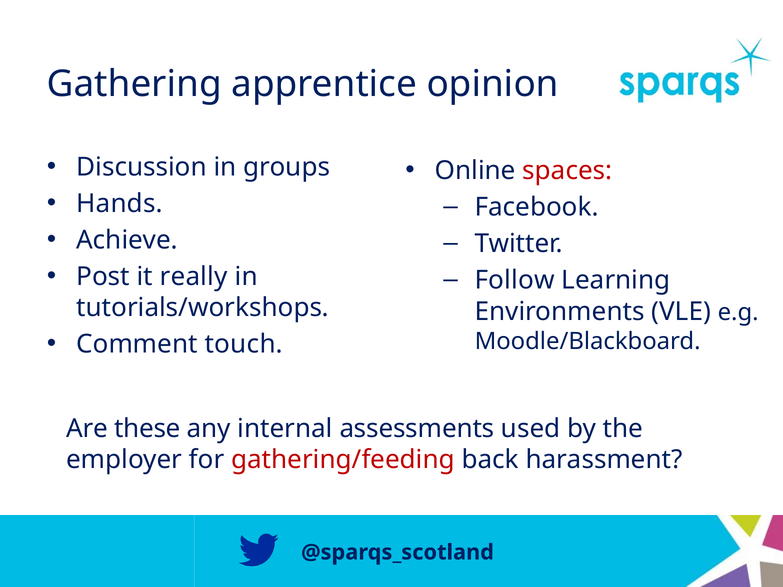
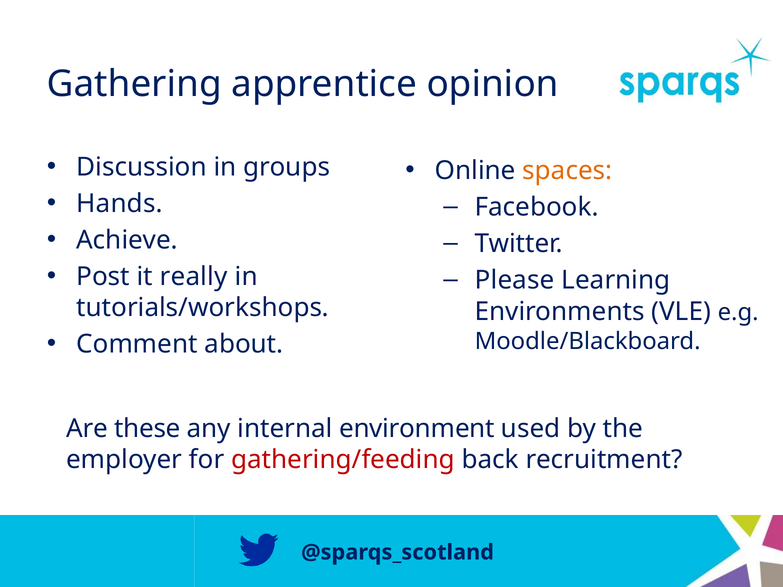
spaces colour: red -> orange (567, 171)
Follow: Follow -> Please (515, 280)
touch: touch -> about (244, 344)
assessments: assessments -> environment (417, 429)
harassment: harassment -> recruitment (604, 460)
